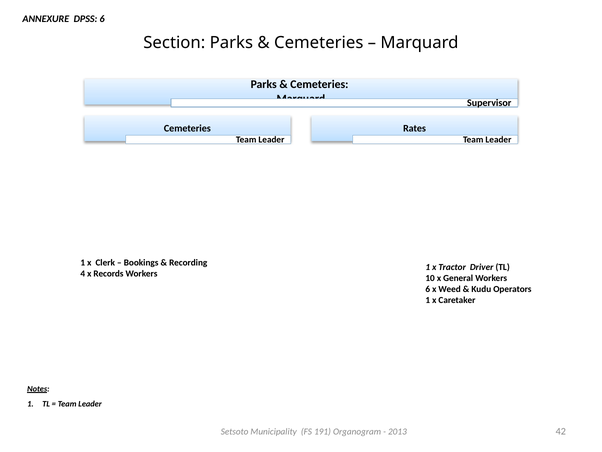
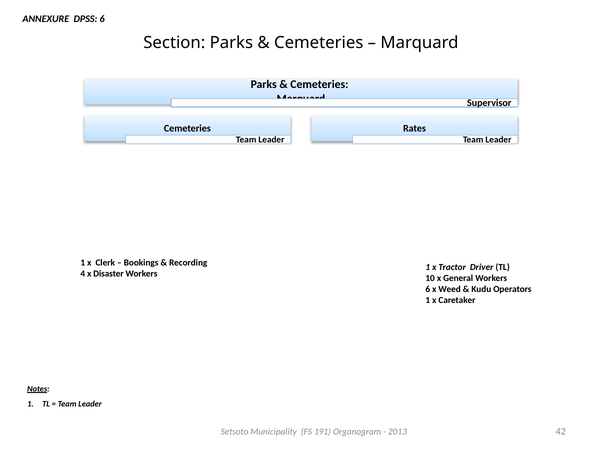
Records: Records -> Disaster (108, 274)
